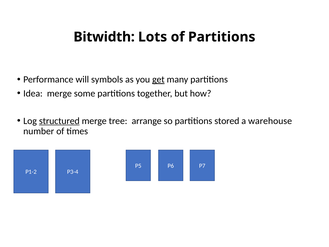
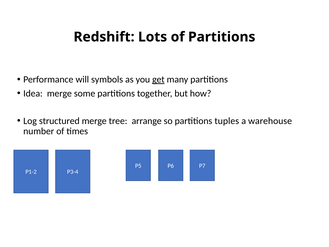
Bitwidth: Bitwidth -> Redshift (104, 37)
structured underline: present -> none (59, 121)
stored: stored -> tuples (227, 121)
